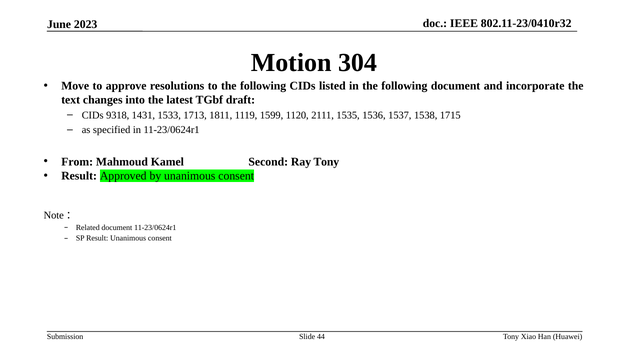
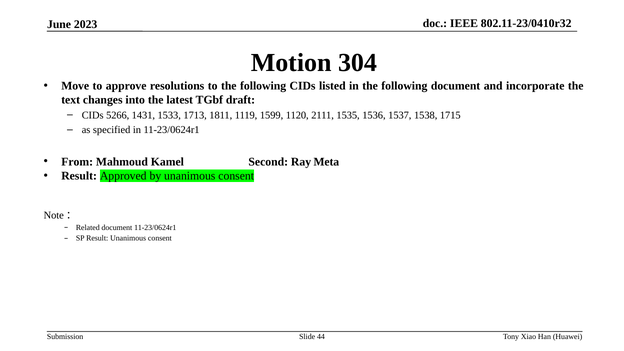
9318: 9318 -> 5266 (118, 115)
Ray Tony: Tony -> Meta (326, 162)
